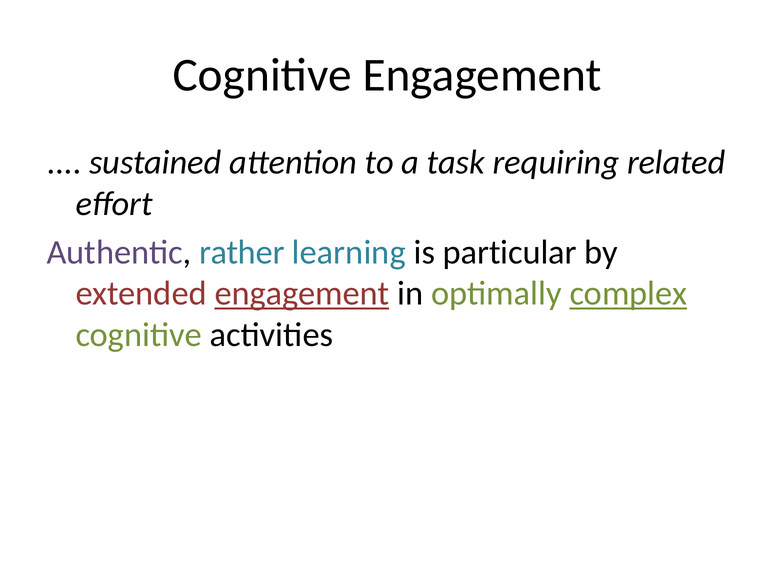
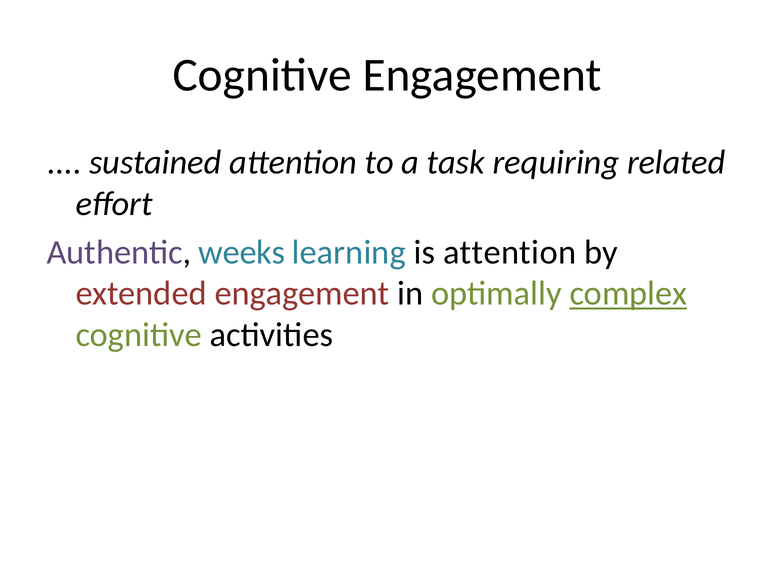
rather: rather -> weeks (242, 252)
is particular: particular -> attention (510, 252)
engagement underline: present -> none (302, 294)
